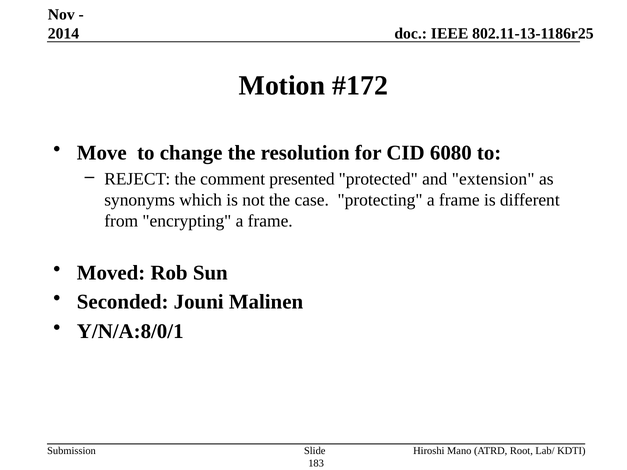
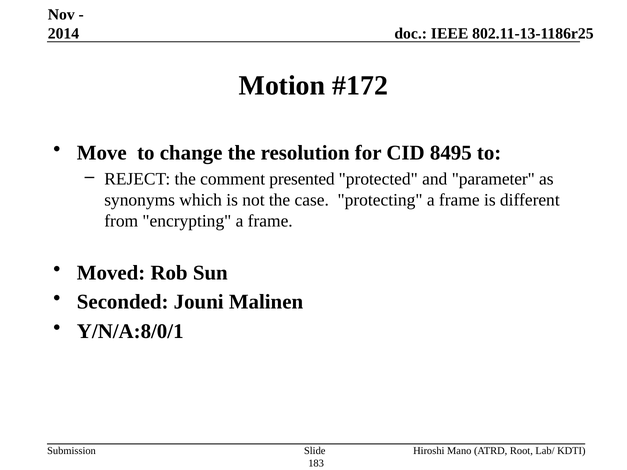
6080: 6080 -> 8495 (451, 153)
extension: extension -> parameter (493, 179)
